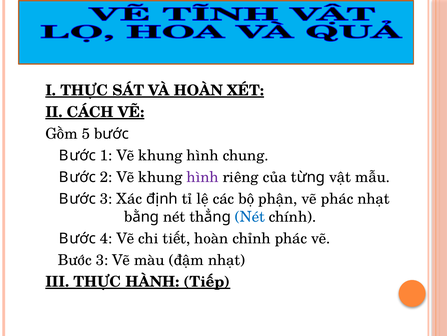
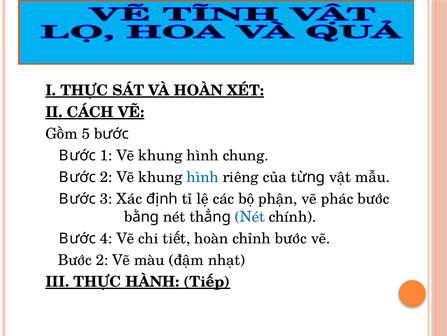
hình colour: purple -> blue (203, 177)
phác nhạt: nhạt -> bước (373, 198)
chỉnh phác: phác -> bước (291, 238)
3: 3 -> 2 (102, 260)
